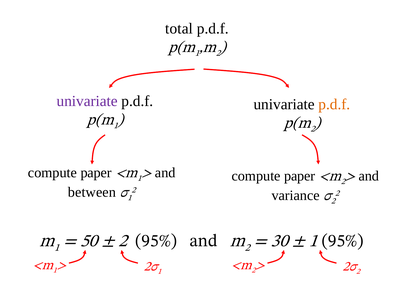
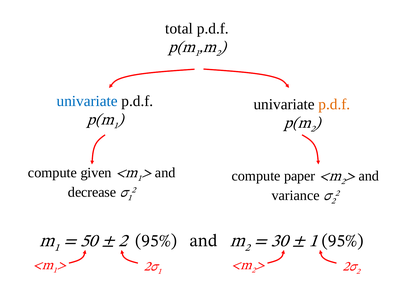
univariate colour: purple -> blue (87, 101)
paper: paper -> given (96, 172)
between: between -> decrease (92, 192)
